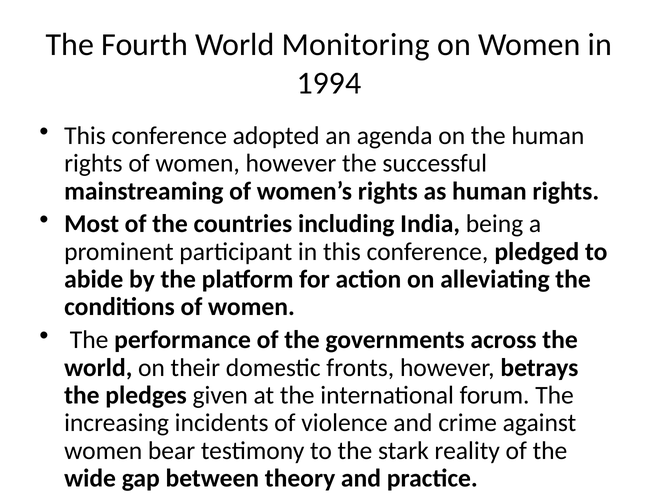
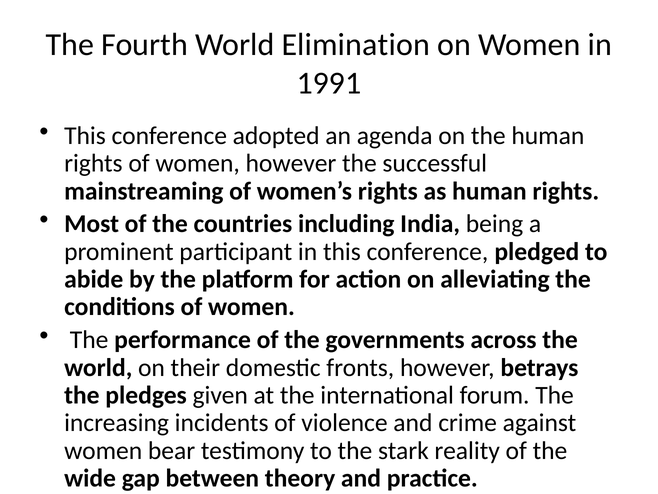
Monitoring: Monitoring -> Elimination (356, 44)
1994: 1994 -> 1991 (329, 83)
